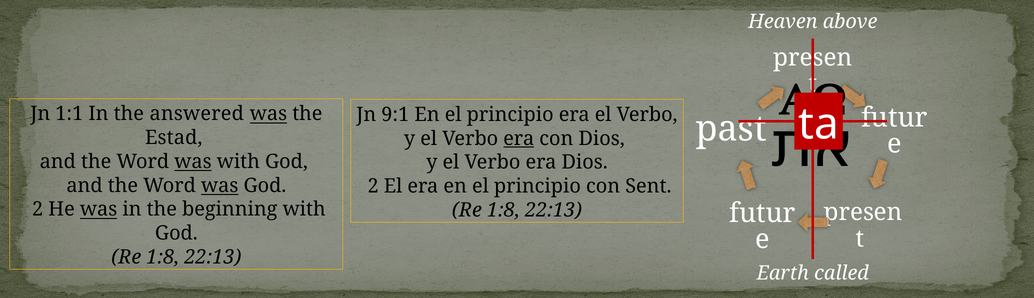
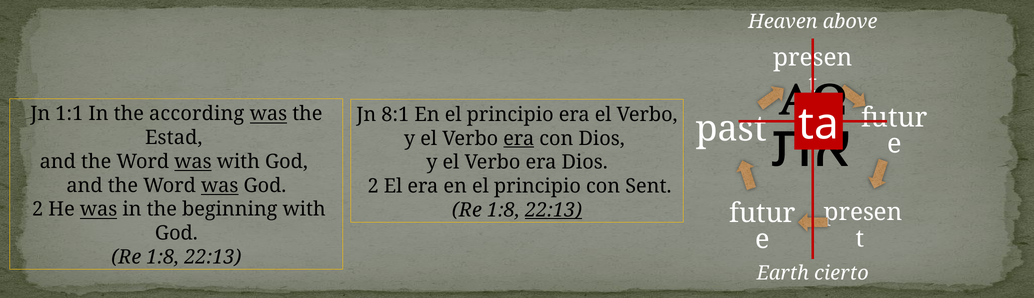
answered: answered -> according (197, 114)
9:1: 9:1 -> 8:1 (395, 115)
22:13 underline: none -> present (554, 210)
called: called -> cierto (841, 273)
